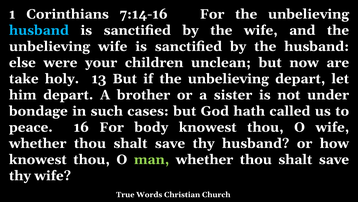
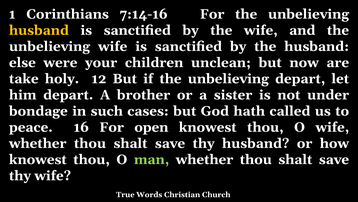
husband colour: light blue -> yellow (39, 30)
13: 13 -> 12 (99, 79)
body: body -> open (151, 127)
